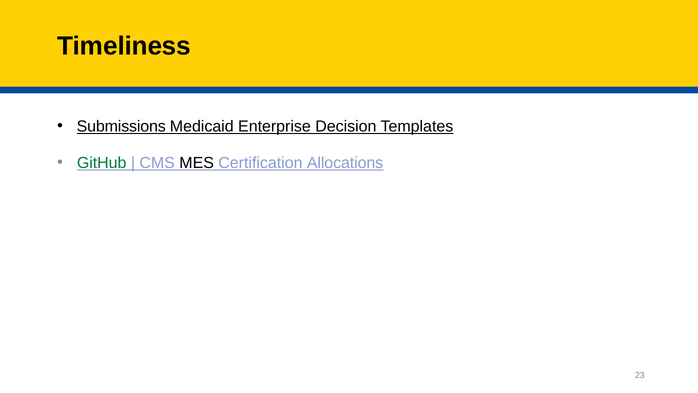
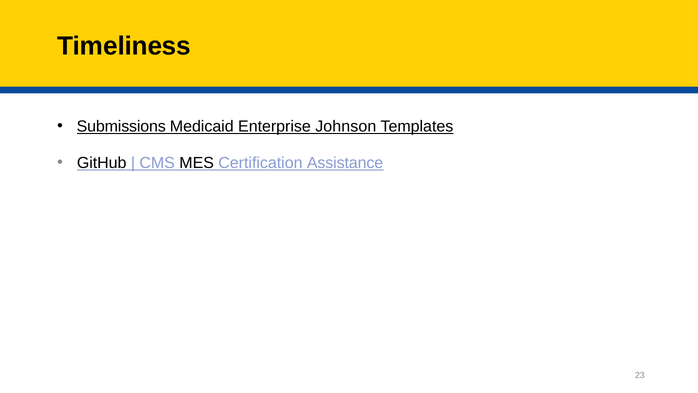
Decision: Decision -> Johnson (346, 126)
GitHub colour: green -> black (102, 163)
Allocations: Allocations -> Assistance (345, 163)
